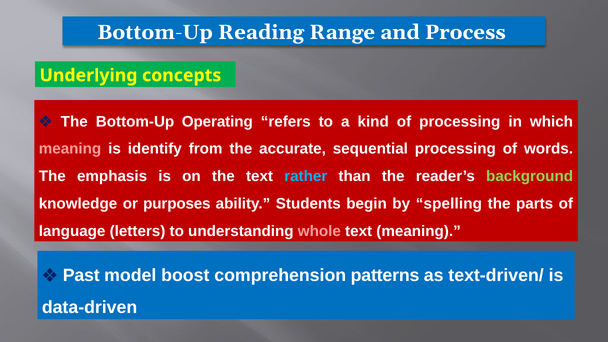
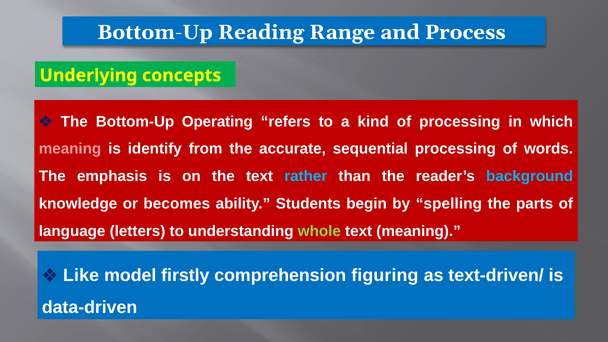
background colour: light green -> light blue (530, 176)
purposes: purposes -> becomes (177, 204)
whole colour: pink -> light green (319, 231)
Past: Past -> Like (81, 276)
boost: boost -> firstly (185, 276)
patterns: patterns -> figuring (385, 276)
